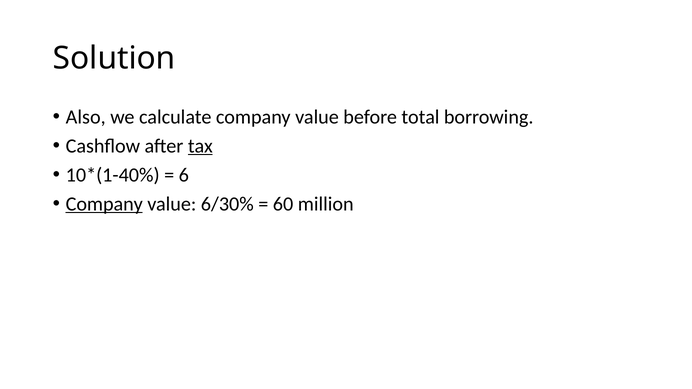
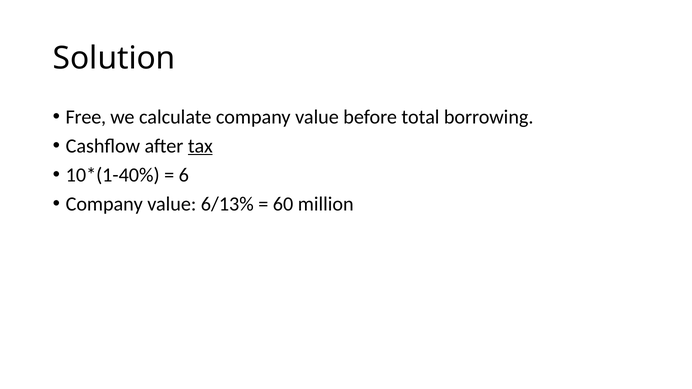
Also: Also -> Free (86, 117)
Company underline: present -> none (104, 204)
6/30%: 6/30% -> 6/13% (227, 204)
